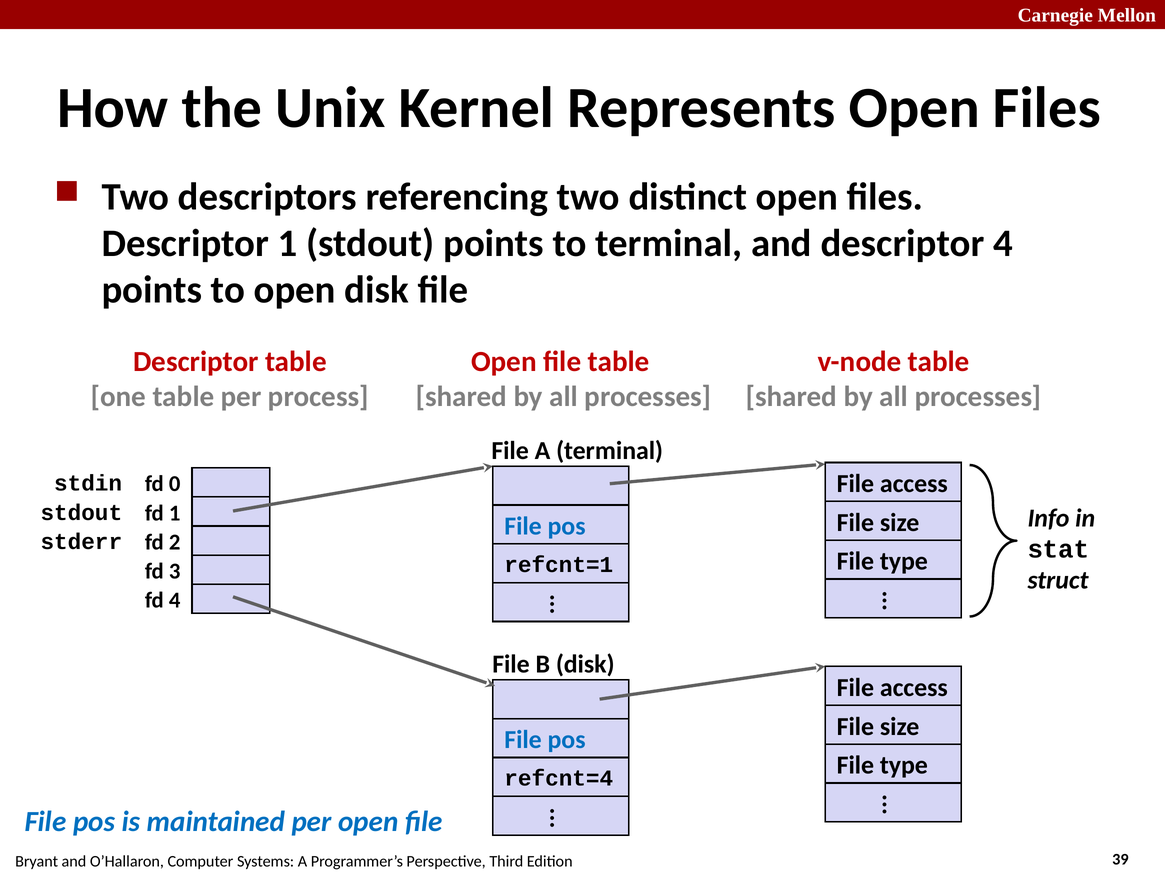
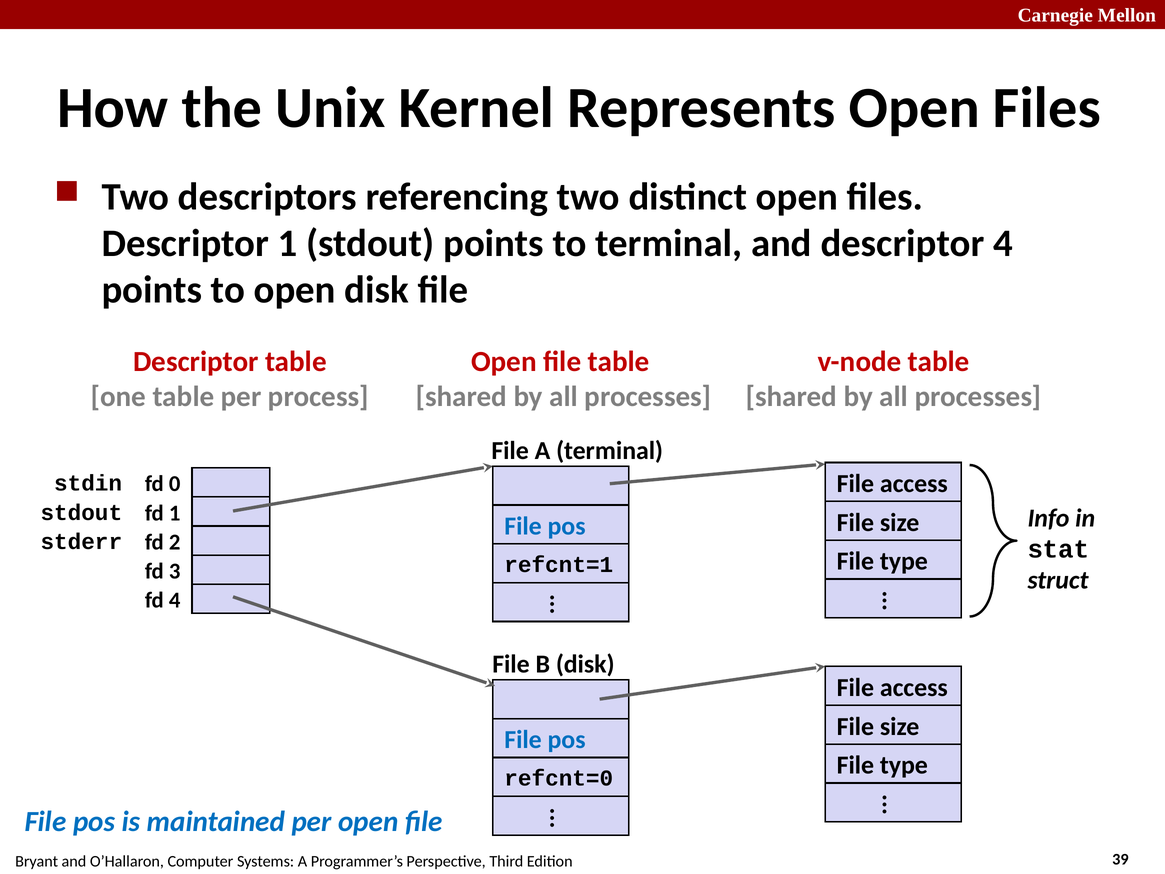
refcnt=4: refcnt=4 -> refcnt=0 (559, 778)
